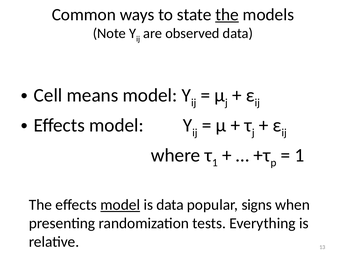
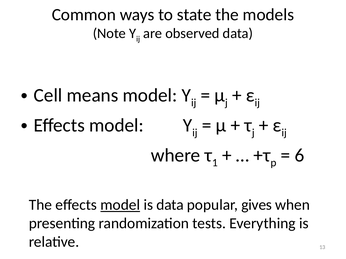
the underline: present -> none (227, 15)
1: 1 -> 6 (299, 155)
signs: signs -> gives (257, 205)
